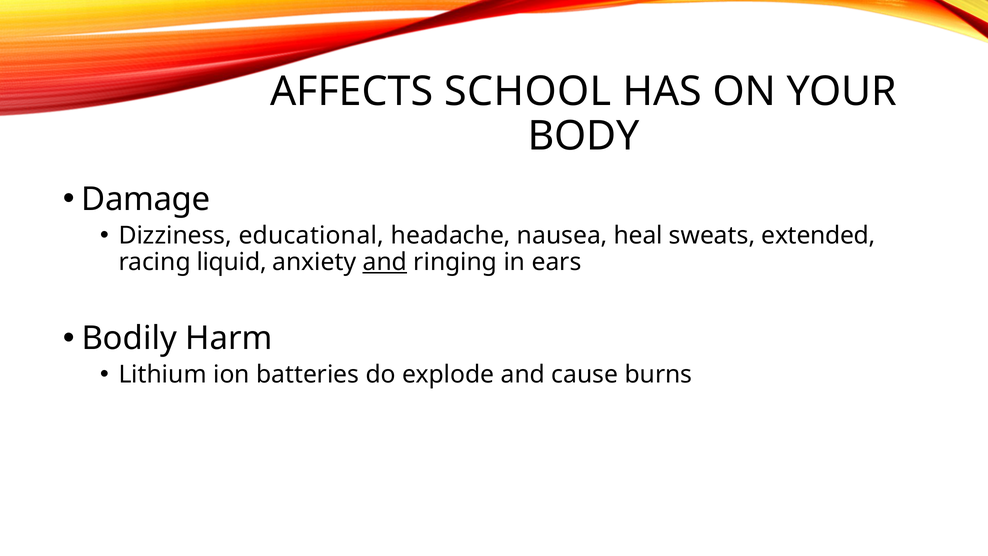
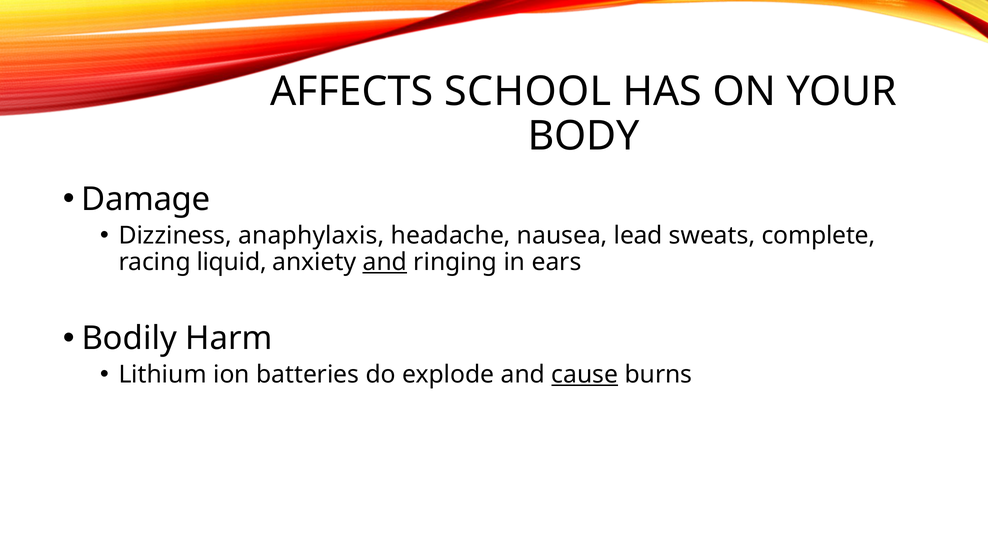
educational: educational -> anaphylaxis (311, 235)
heal: heal -> lead (638, 235)
extended: extended -> complete (818, 235)
cause underline: none -> present (585, 375)
